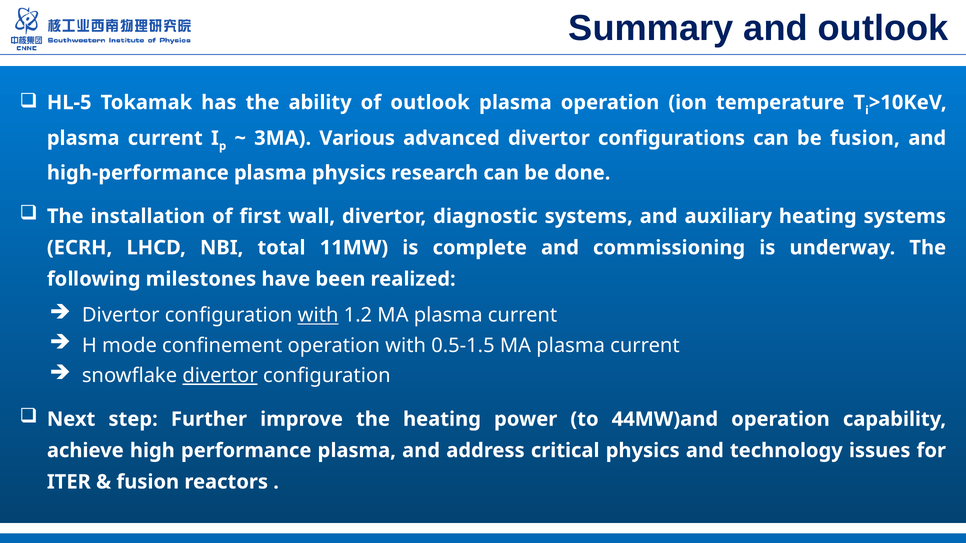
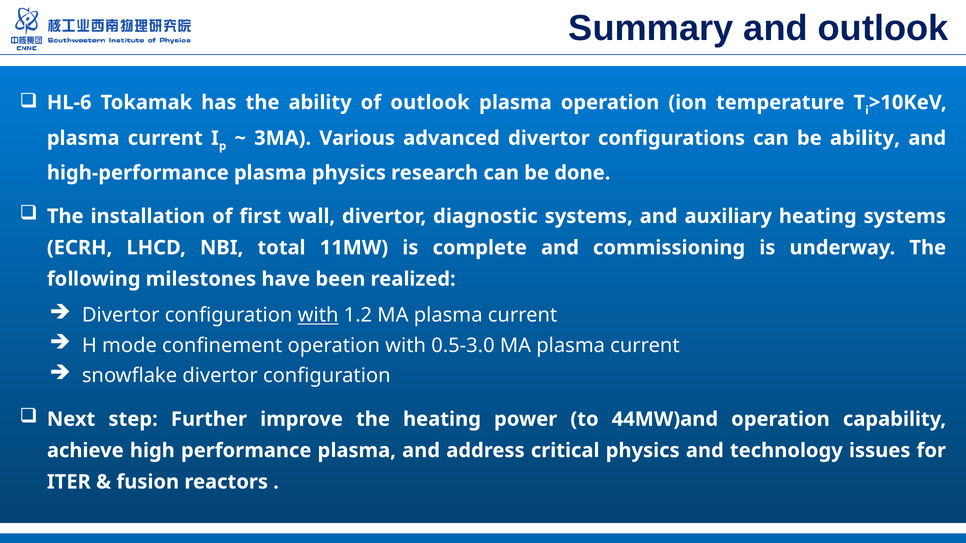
HL-5: HL-5 -> HL-6 (69, 103)
be fusion: fusion -> ability (865, 138)
0.5-1.5: 0.5-1.5 -> 0.5-3.0 (463, 346)
divertor underline: present -> none (220, 376)
